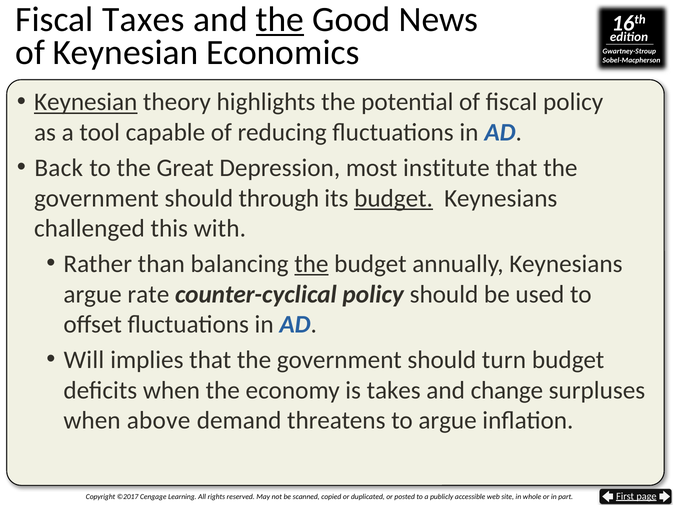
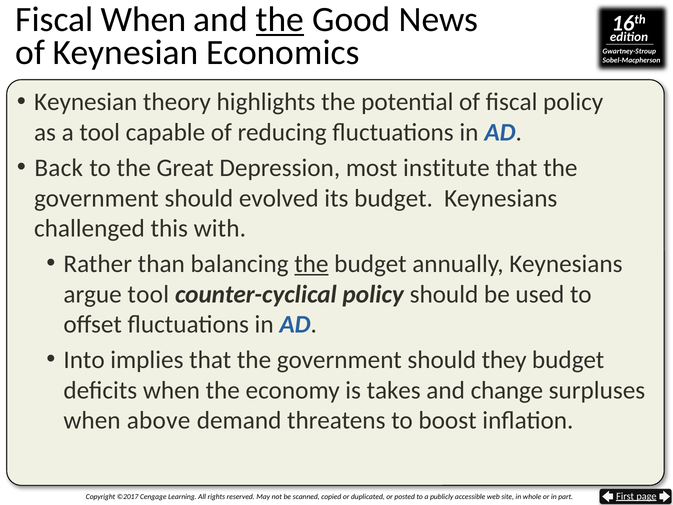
Fiscal Taxes: Taxes -> When (144, 20)
Keynesian underline: present -> none (86, 102)
through: through -> evolved (279, 198)
budget underline: present -> none (394, 198)
argue rate: rate -> tool (148, 294)
Will: Will -> Into (84, 360)
turn: turn -> they (504, 360)
to argue: argue -> boost (448, 420)
